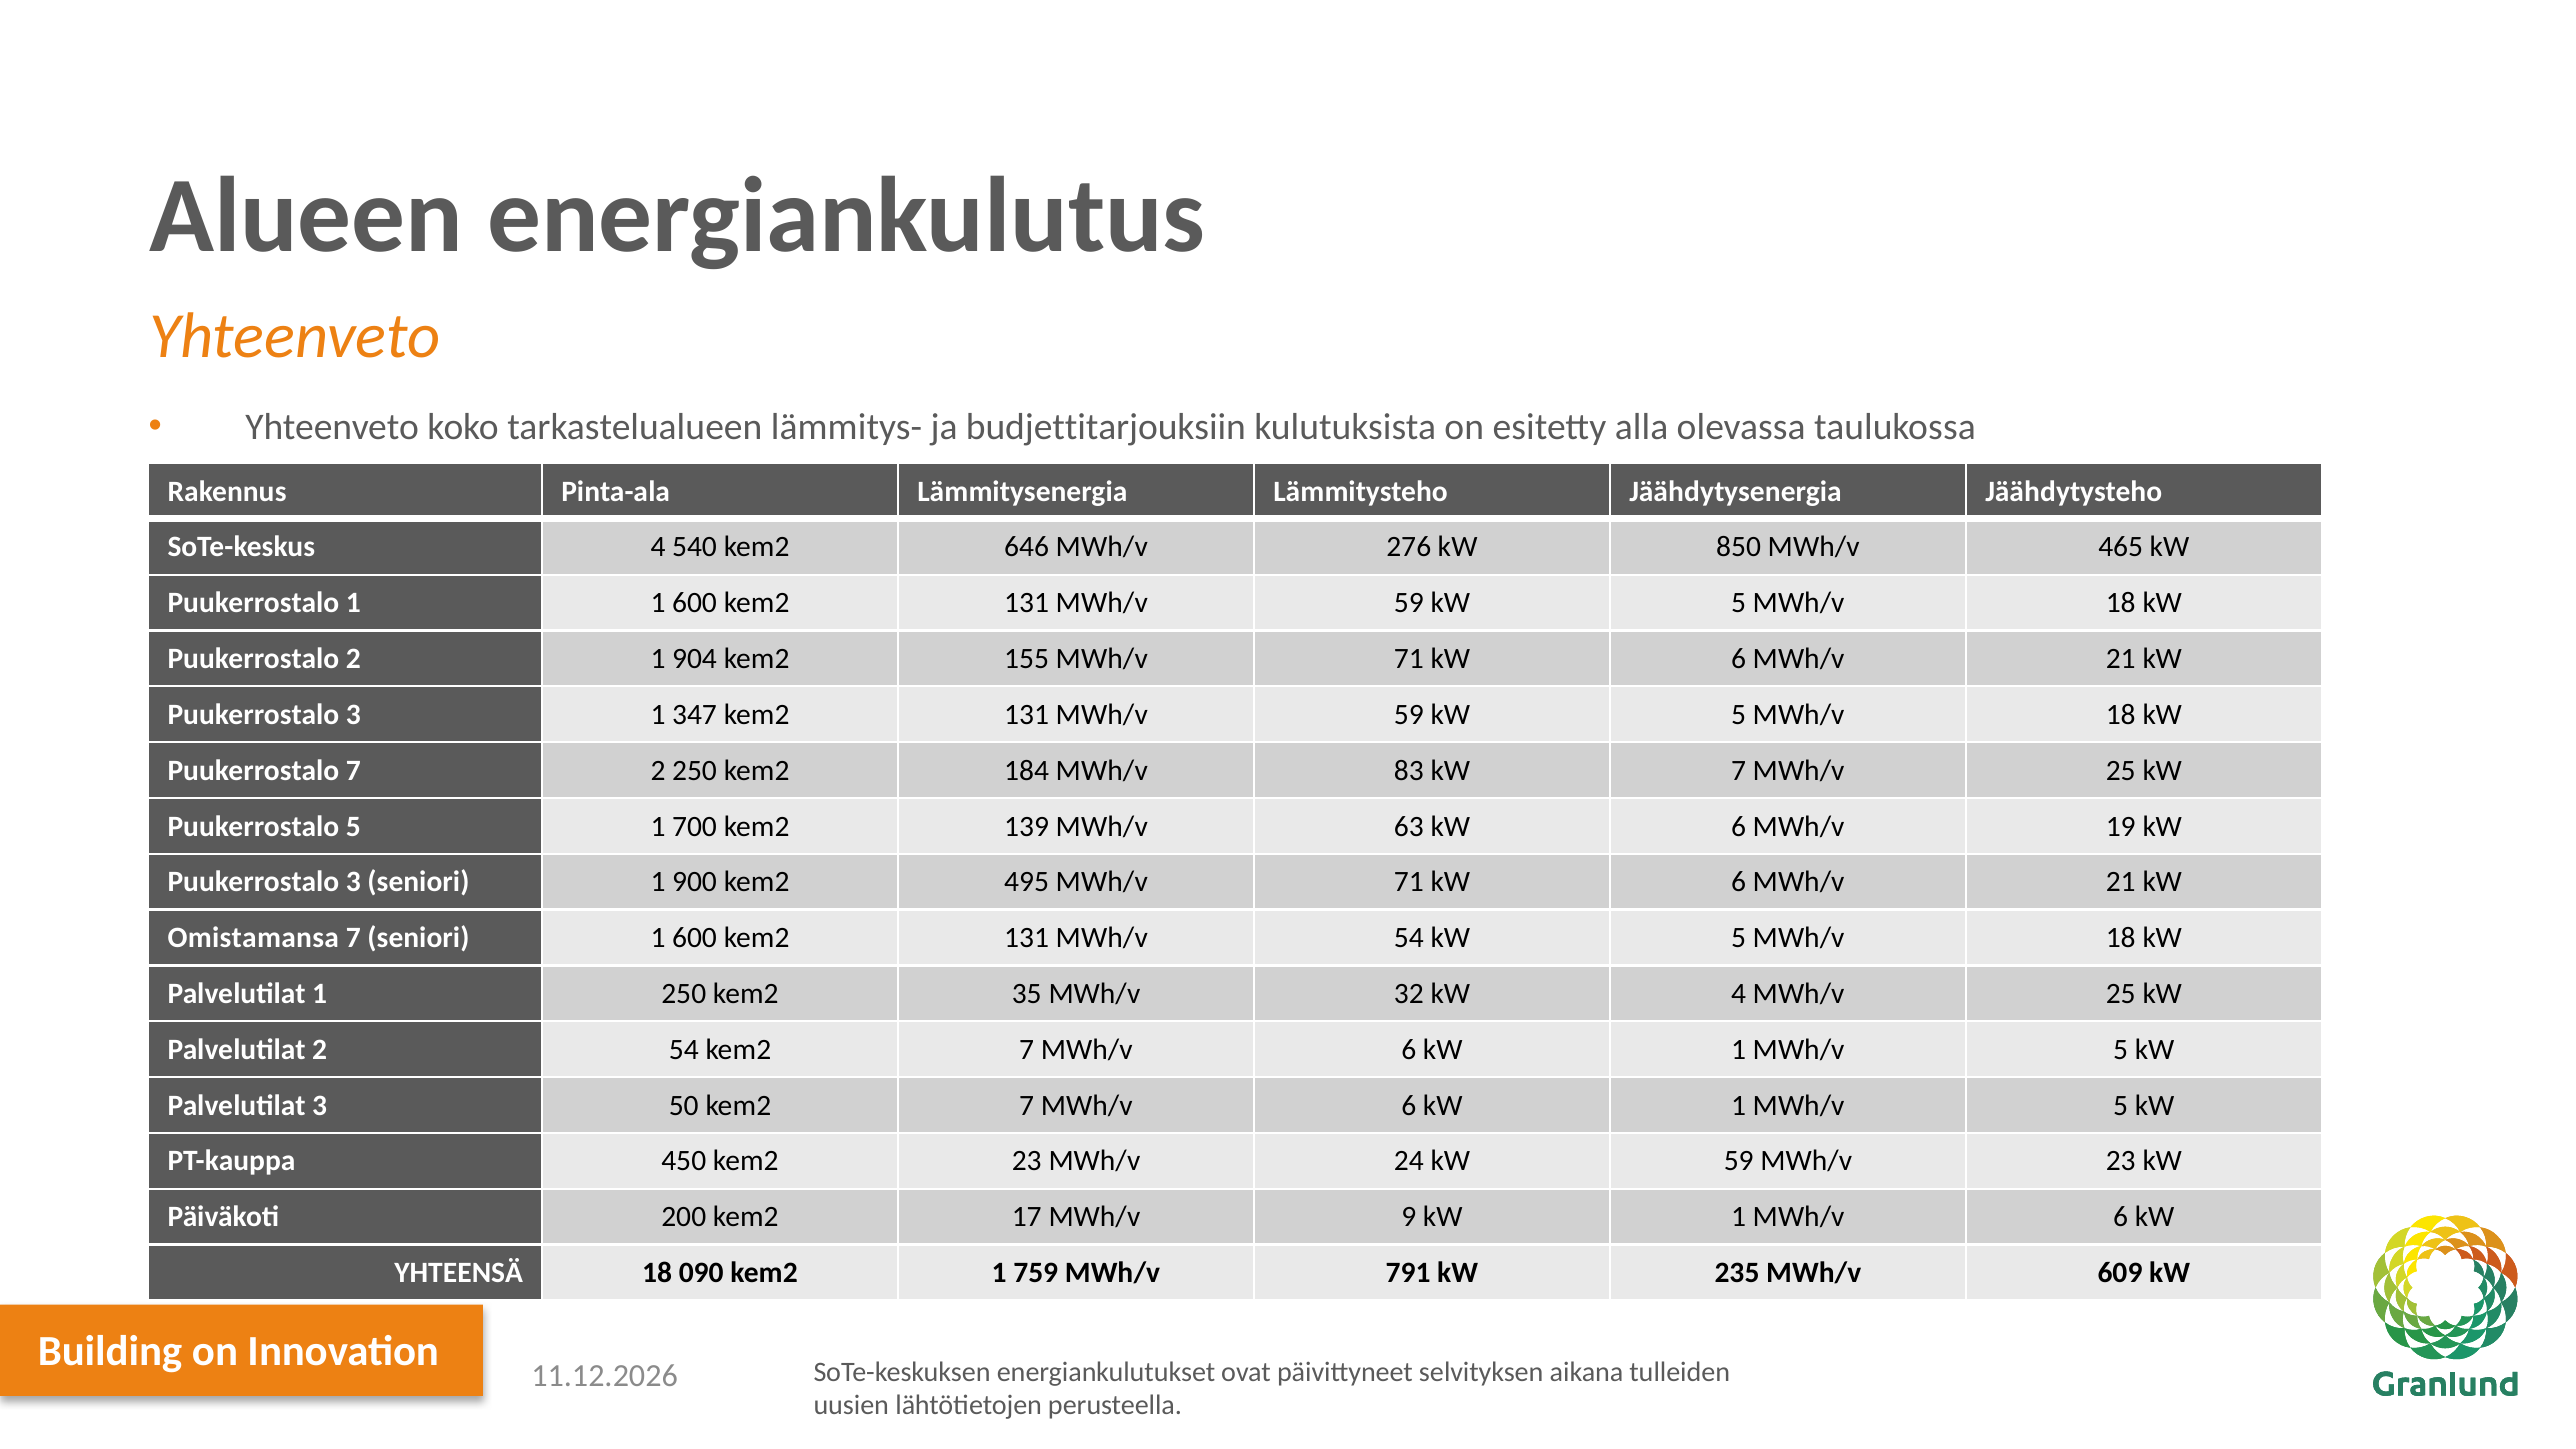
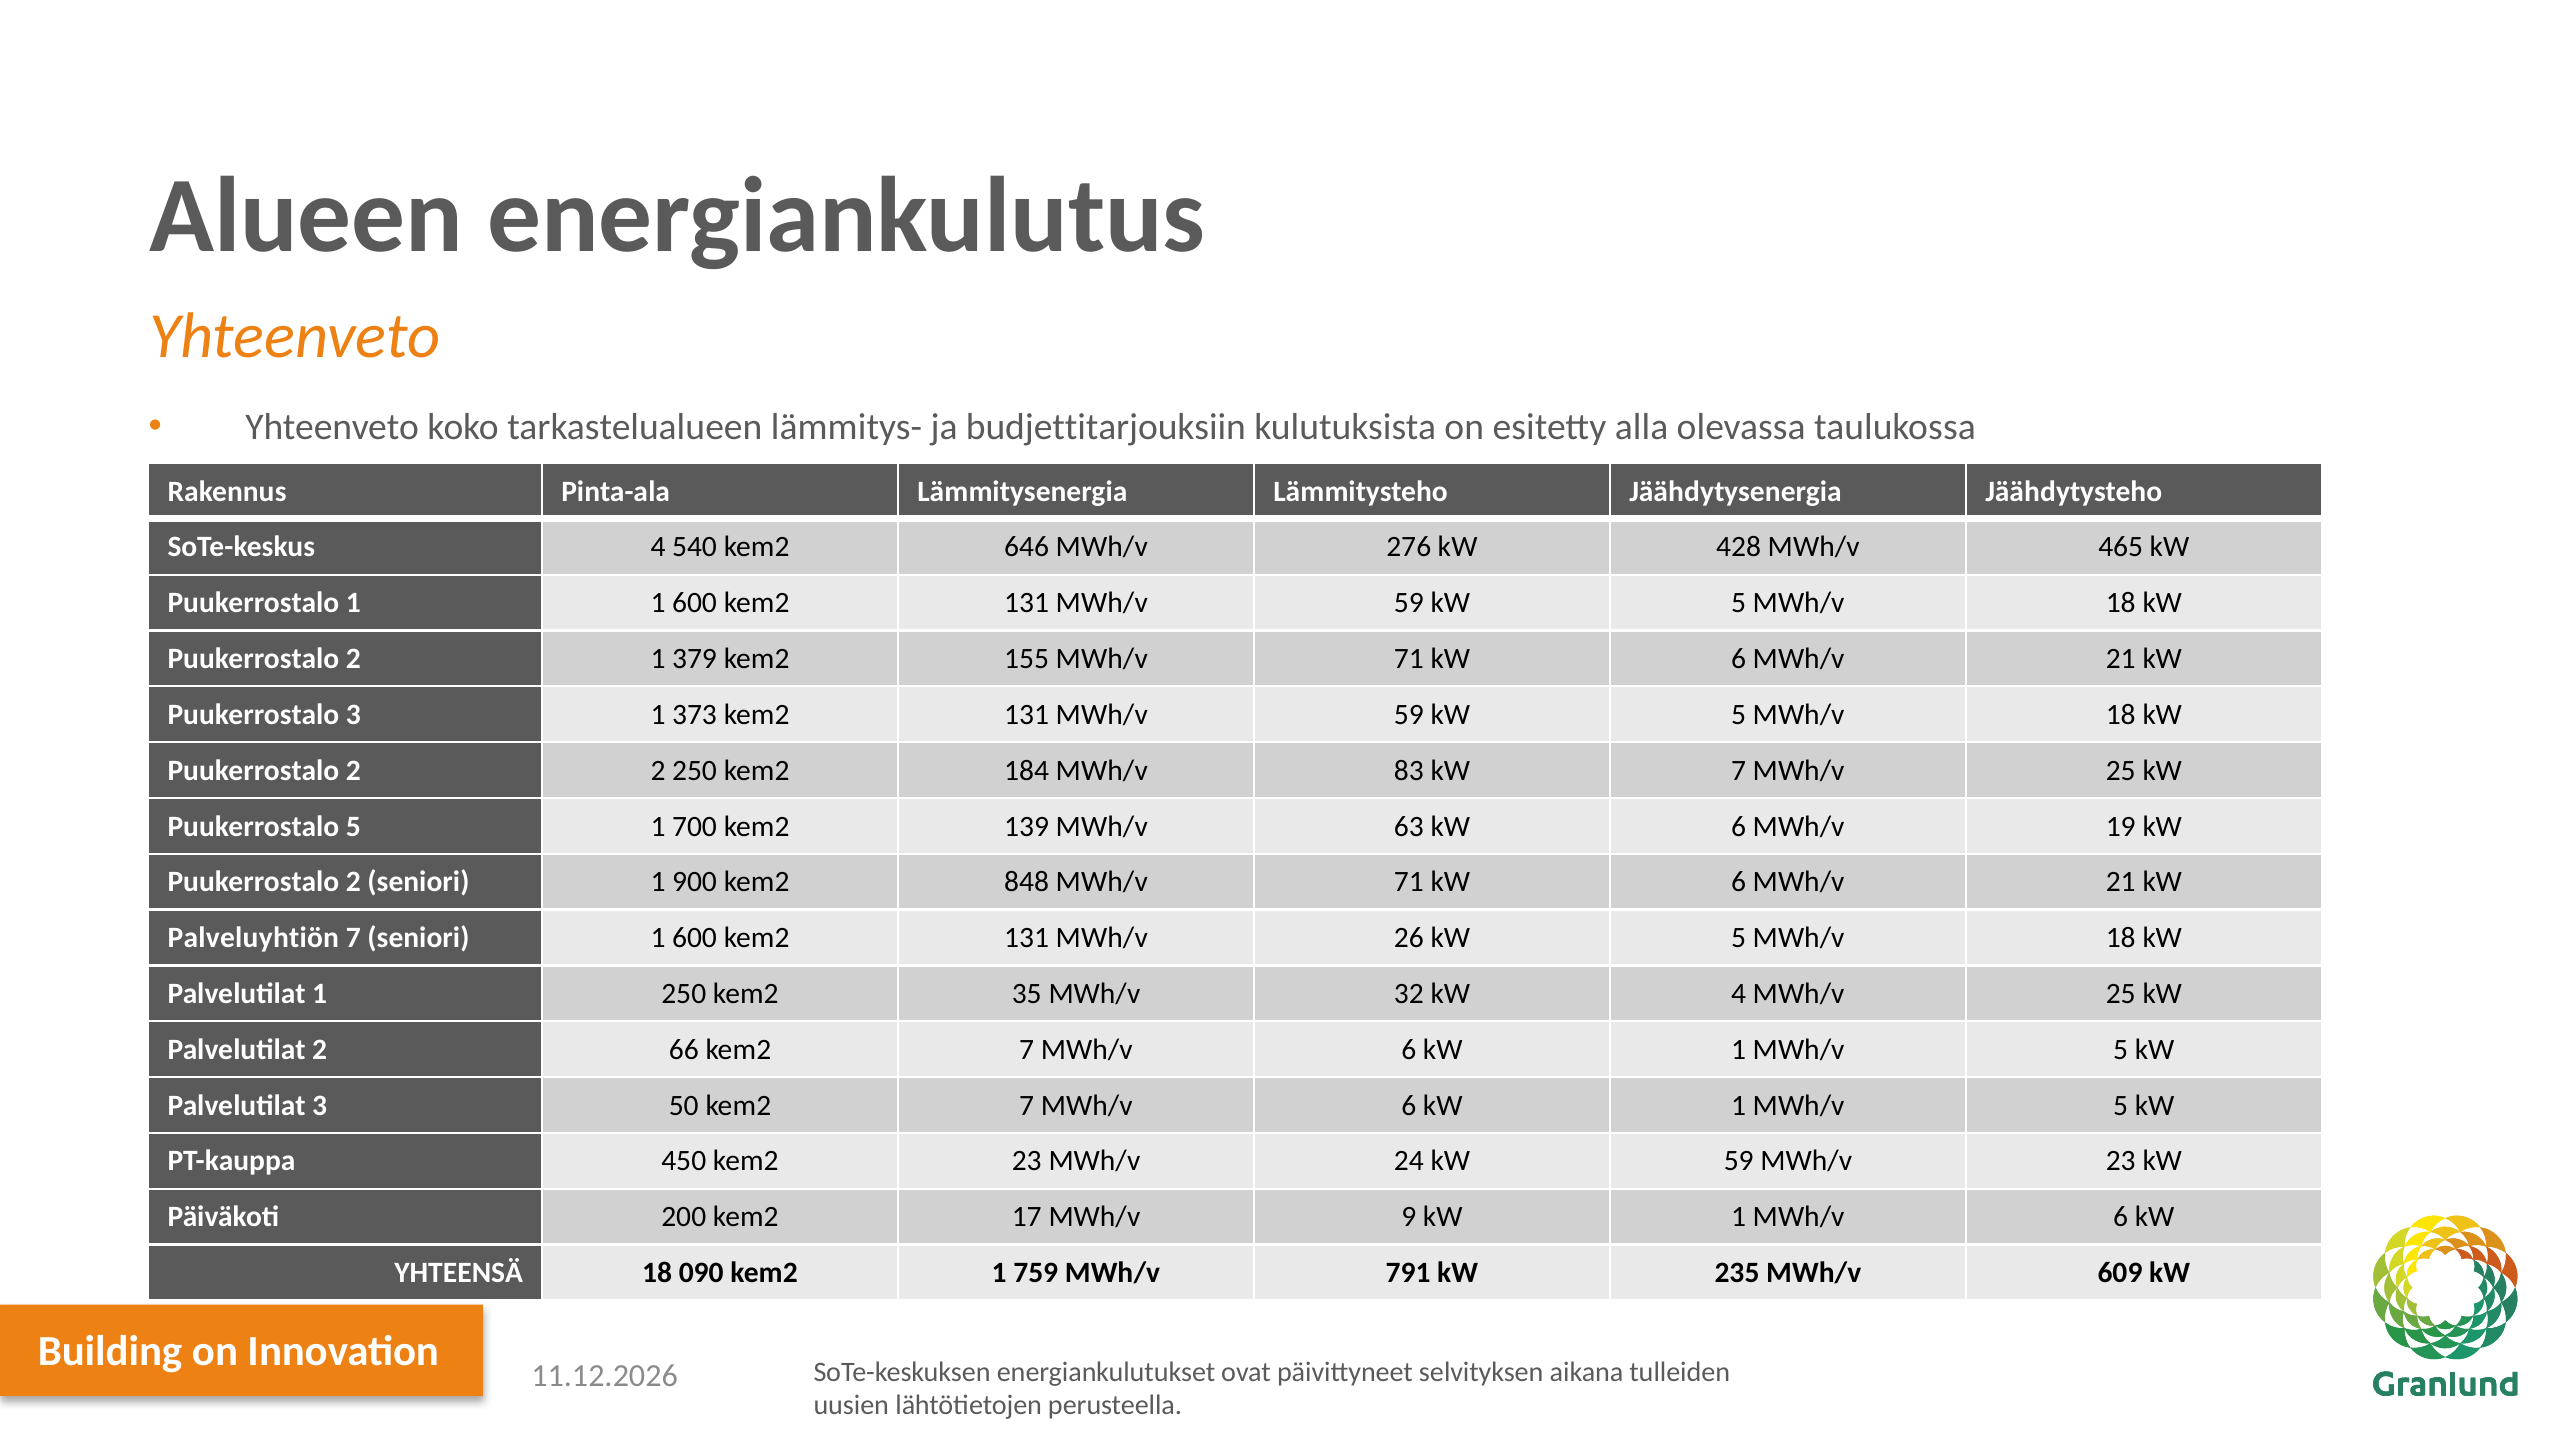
850: 850 -> 428 (1739, 547)
904: 904 -> 379 (695, 659)
347: 347 -> 373 (695, 715)
7: 7 -> 2 (353, 770)
3: 3 -> 2 (353, 882)
495: 495 -> 848 (1027, 882)
Omistamansa: Omistamansa -> Palveluyhtiön (253, 938)
MWh/v 54: 54 -> 26 (1409, 938)
2 54: 54 -> 66 (684, 1050)
